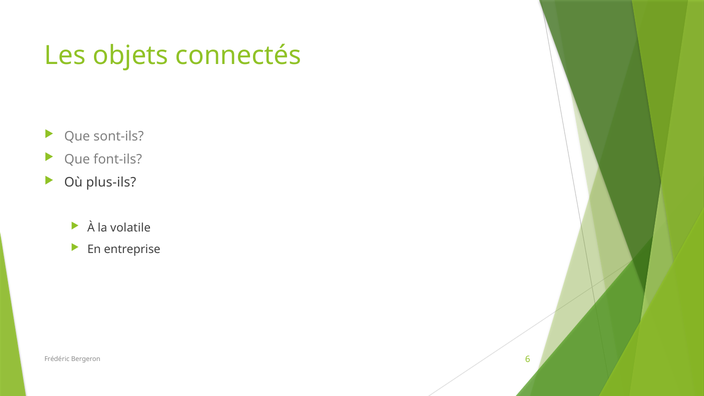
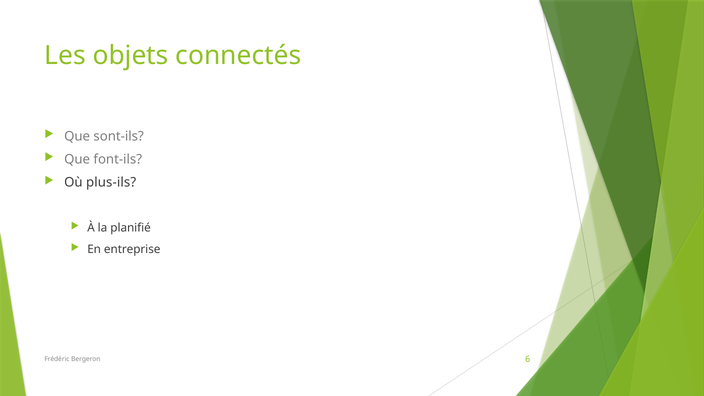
volatile: volatile -> planifié (131, 228)
